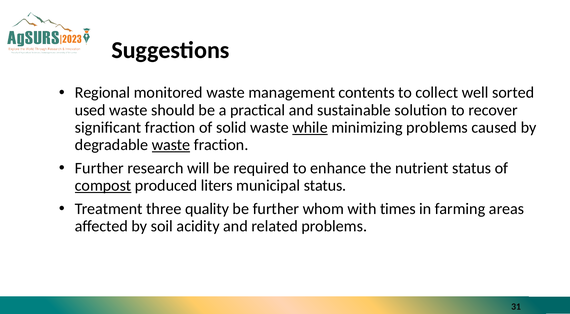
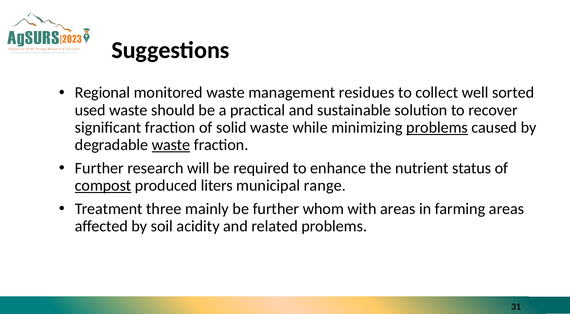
contents: contents -> residues (367, 93)
while underline: present -> none (310, 127)
problems underline: none -> present (437, 127)
municipal status: status -> range (325, 185)
quality: quality -> mainly (207, 209)
with times: times -> areas (398, 209)
